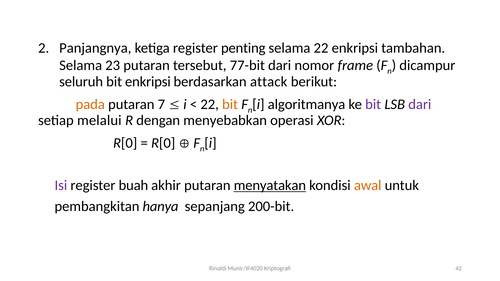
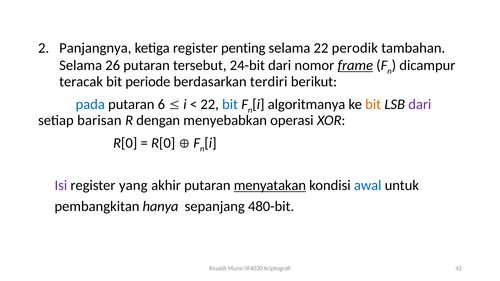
22 enkripsi: enkripsi -> perodik (355, 48)
23: 23 -> 26 (113, 65)
77-bit: 77-bit -> 24-bit (247, 65)
frame underline: none -> present (355, 65)
seluruh: seluruh -> teracak (81, 82)
bit enkripsi: enkripsi -> periode (148, 82)
attack: attack -> terdiri (269, 82)
pada colour: orange -> blue (90, 104)
7: 7 -> 6 (161, 104)
bit colour: orange -> blue (230, 104)
bit colour: purple -> orange (373, 104)
melalui: melalui -> barisan (99, 121)
buah: buah -> yang (133, 186)
awal colour: orange -> blue (368, 186)
200-bit: 200-bit -> 480-bit (271, 207)
